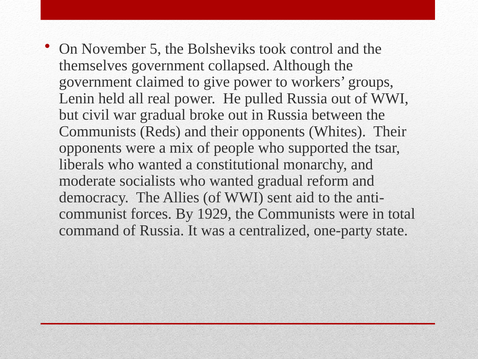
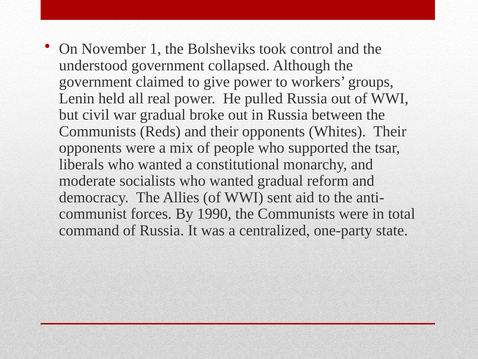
5: 5 -> 1 (155, 49)
themselves: themselves -> understood (93, 65)
1929: 1929 -> 1990 (214, 214)
